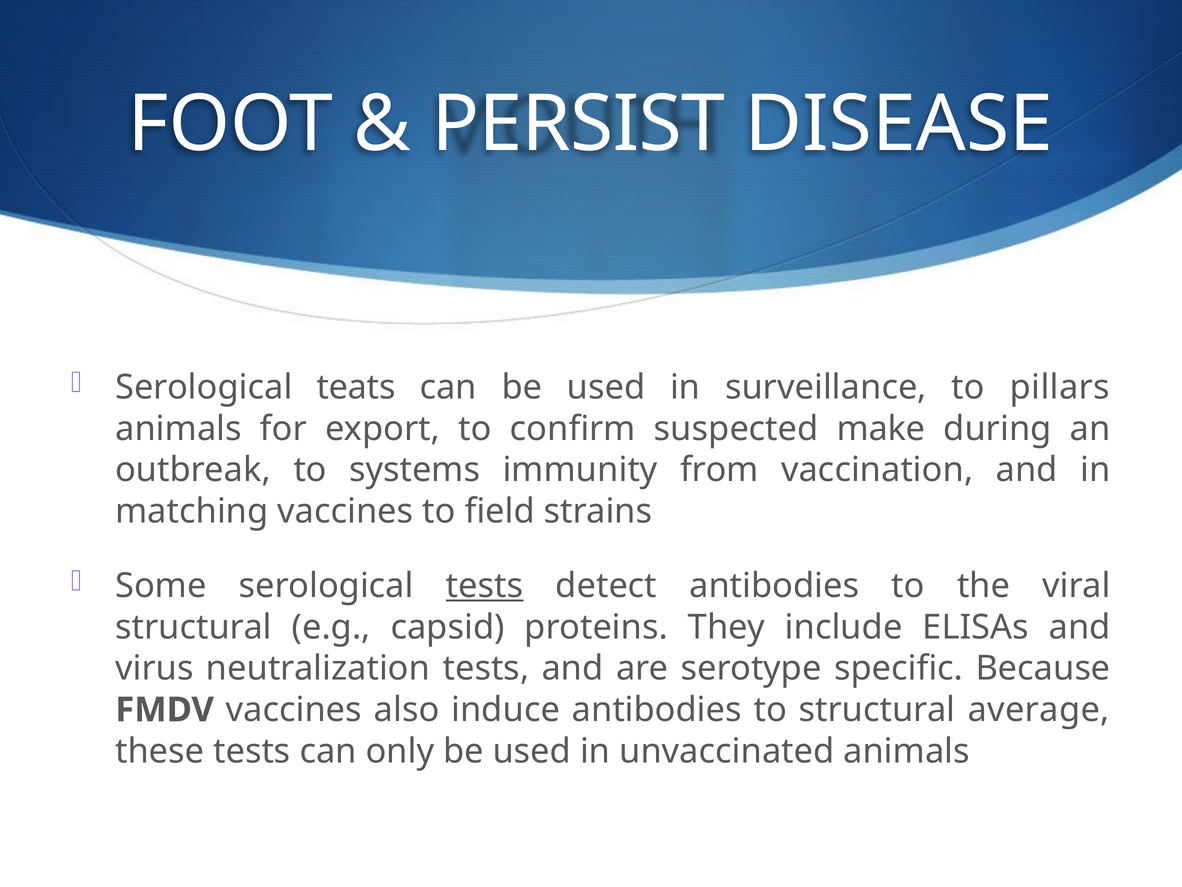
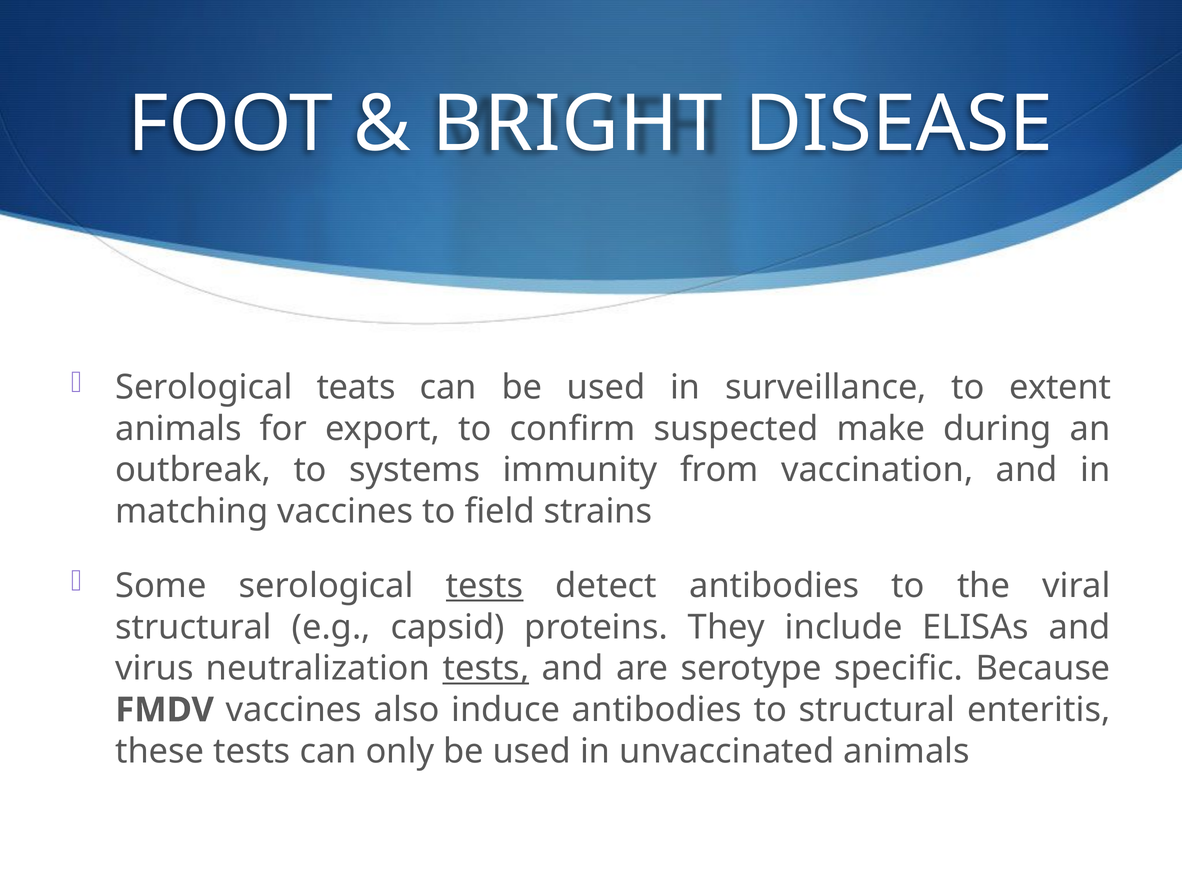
PERSIST: PERSIST -> BRIGHT (578, 124)
pillars: pillars -> extent (1060, 387)
tests underline: none -> present (486, 668)
average: average -> enteritis (1039, 710)
